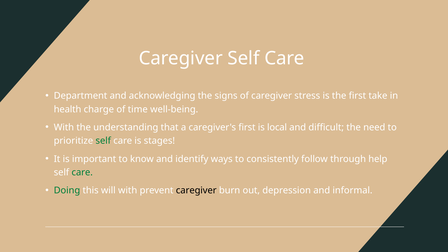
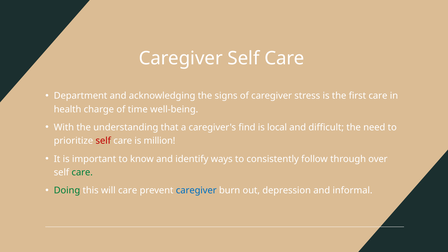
first take: take -> care (378, 96)
caregiver's first: first -> find (247, 127)
self colour: green -> red (103, 141)
stages: stages -> million (159, 141)
help: help -> over (378, 159)
will with: with -> care (128, 191)
caregiver colour: black -> blue (196, 191)
